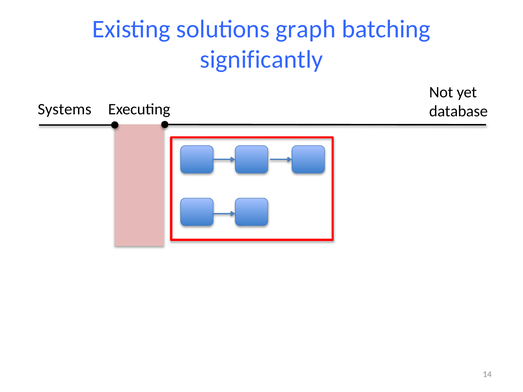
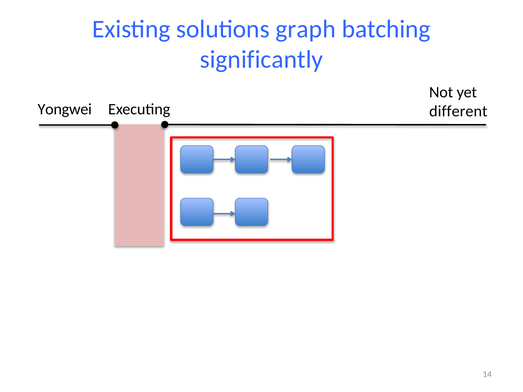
Systems: Systems -> Yongwei (65, 109)
database: database -> different (458, 111)
